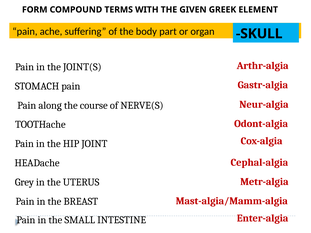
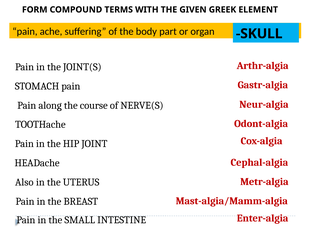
Grey: Grey -> Also (24, 182)
